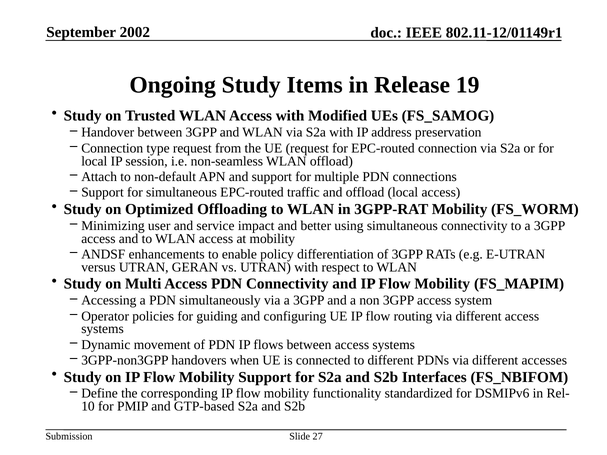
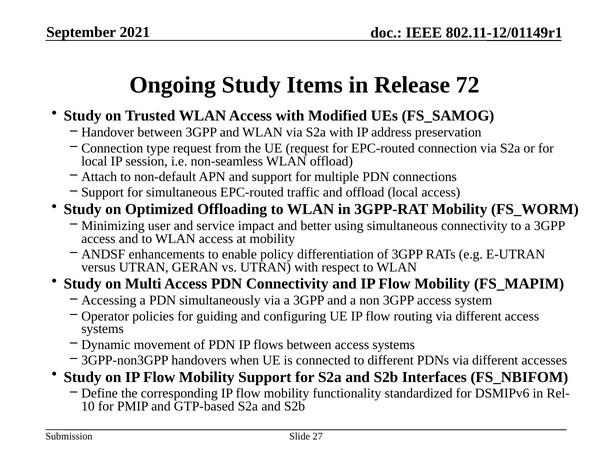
2002: 2002 -> 2021 (135, 32)
19: 19 -> 72 (468, 85)
